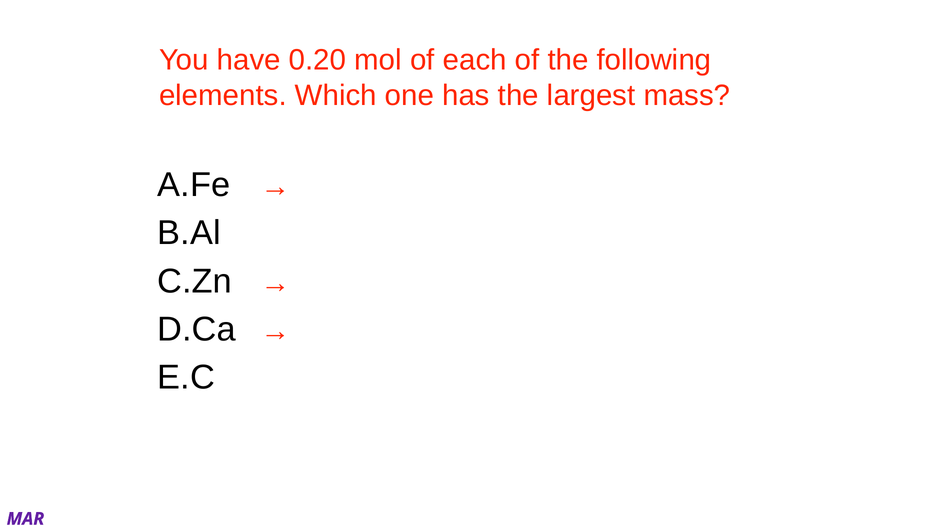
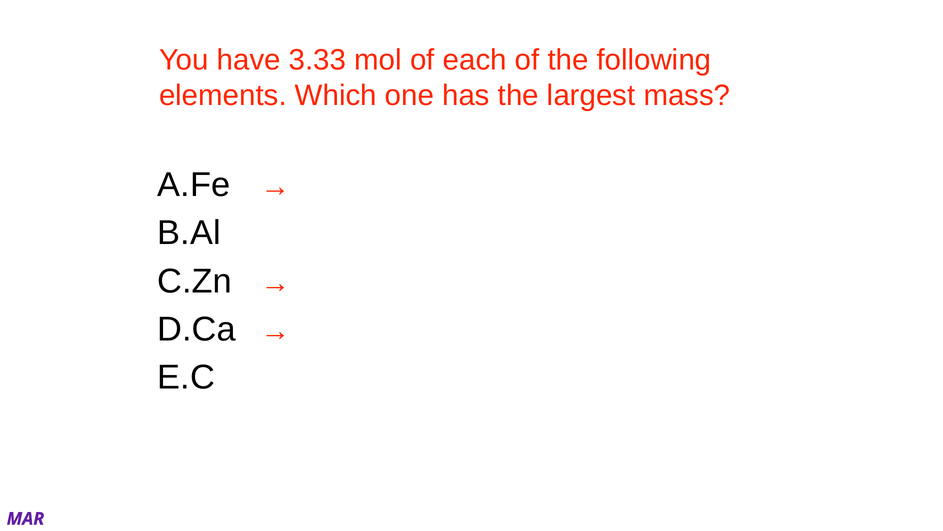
0.20: 0.20 -> 3.33 (318, 60)
